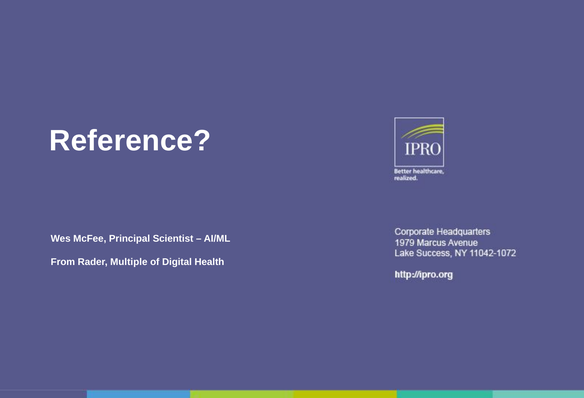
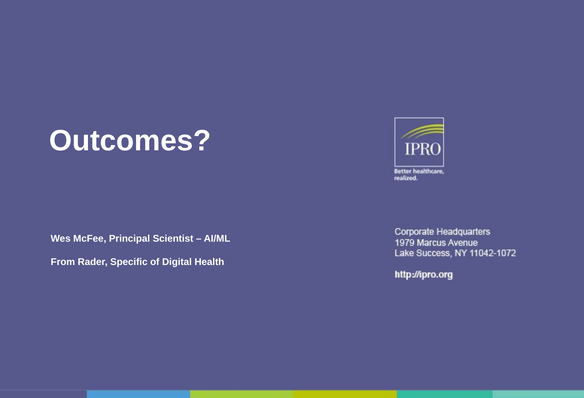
Reference: Reference -> Outcomes (130, 141)
Multiple: Multiple -> Specific (129, 262)
